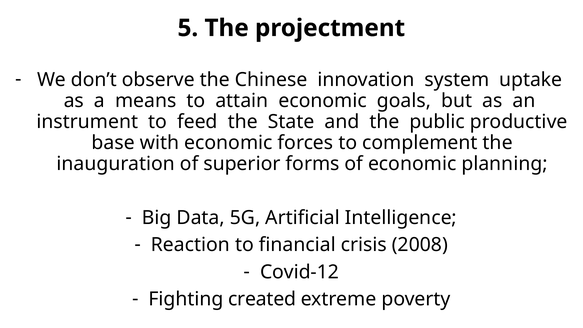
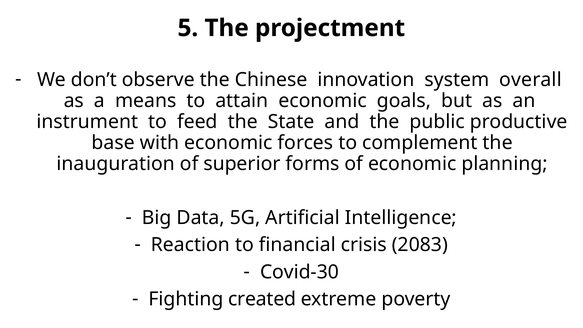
uptake: uptake -> overall (531, 80)
2008: 2008 -> 2083 (420, 245)
Covid-12: Covid-12 -> Covid-30 (300, 272)
